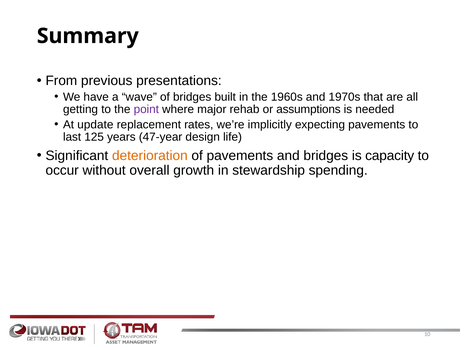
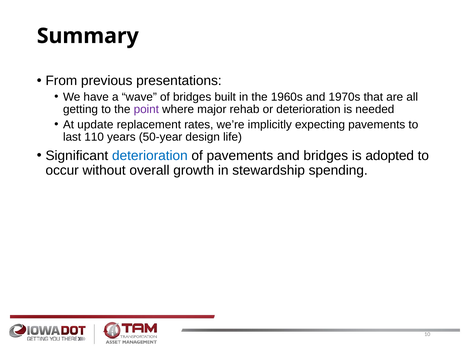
or assumptions: assumptions -> deterioration (308, 110)
125: 125 -> 110 (94, 137)
47-year: 47-year -> 50-year (161, 137)
deterioration colour: orange -> blue (150, 156)
capacity: capacity -> adopted (390, 156)
